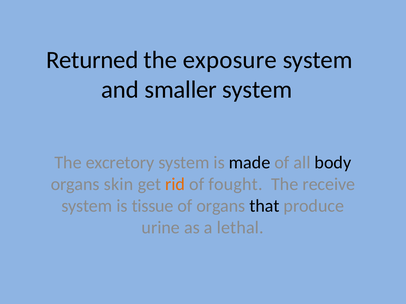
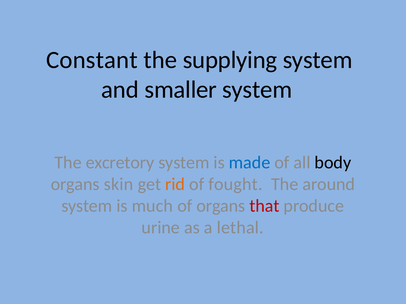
Returned: Returned -> Constant (92, 60)
exposure: exposure -> supplying (230, 60)
made colour: black -> blue (250, 163)
receive: receive -> around (329, 185)
tissue: tissue -> much (152, 206)
that colour: black -> red (264, 206)
